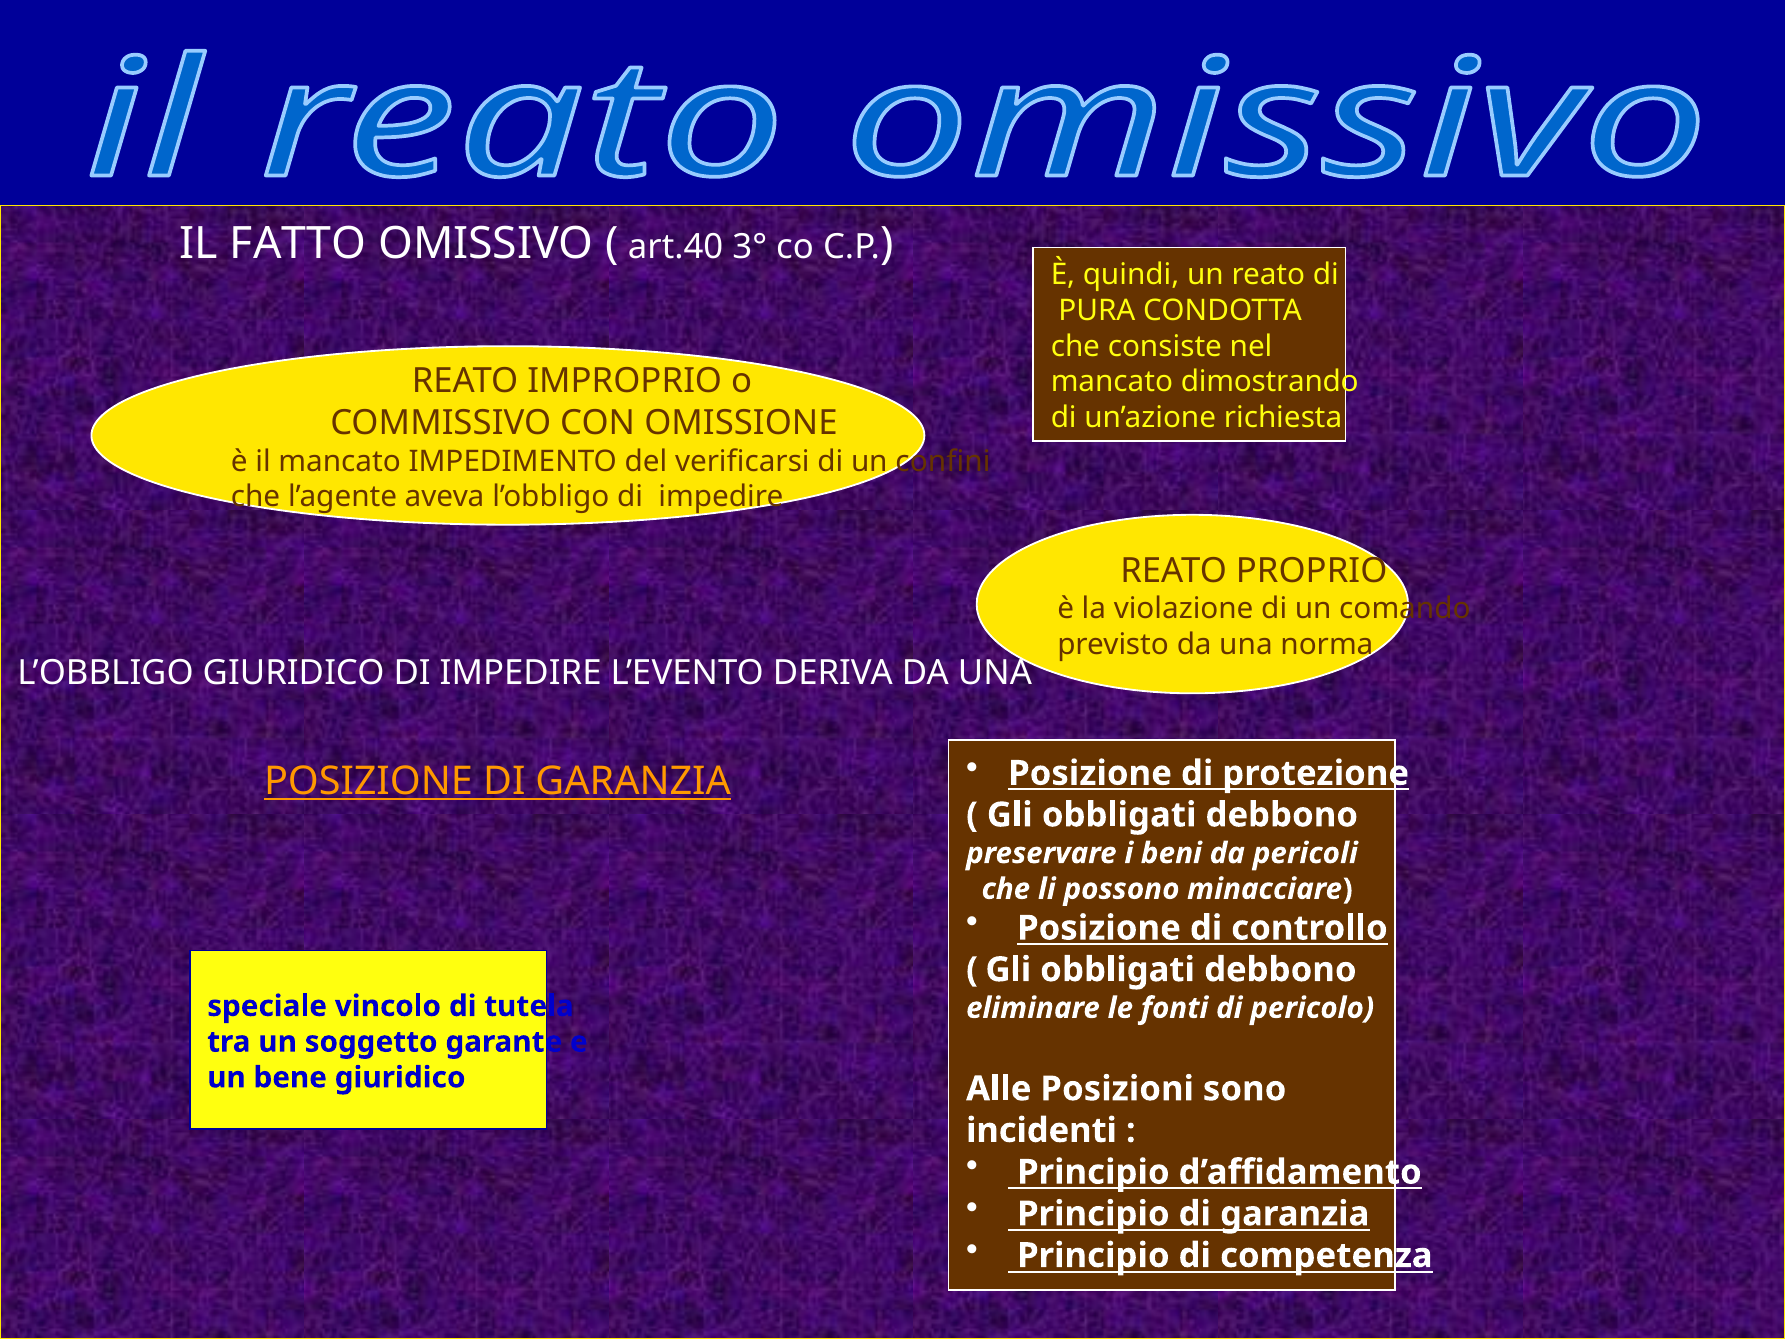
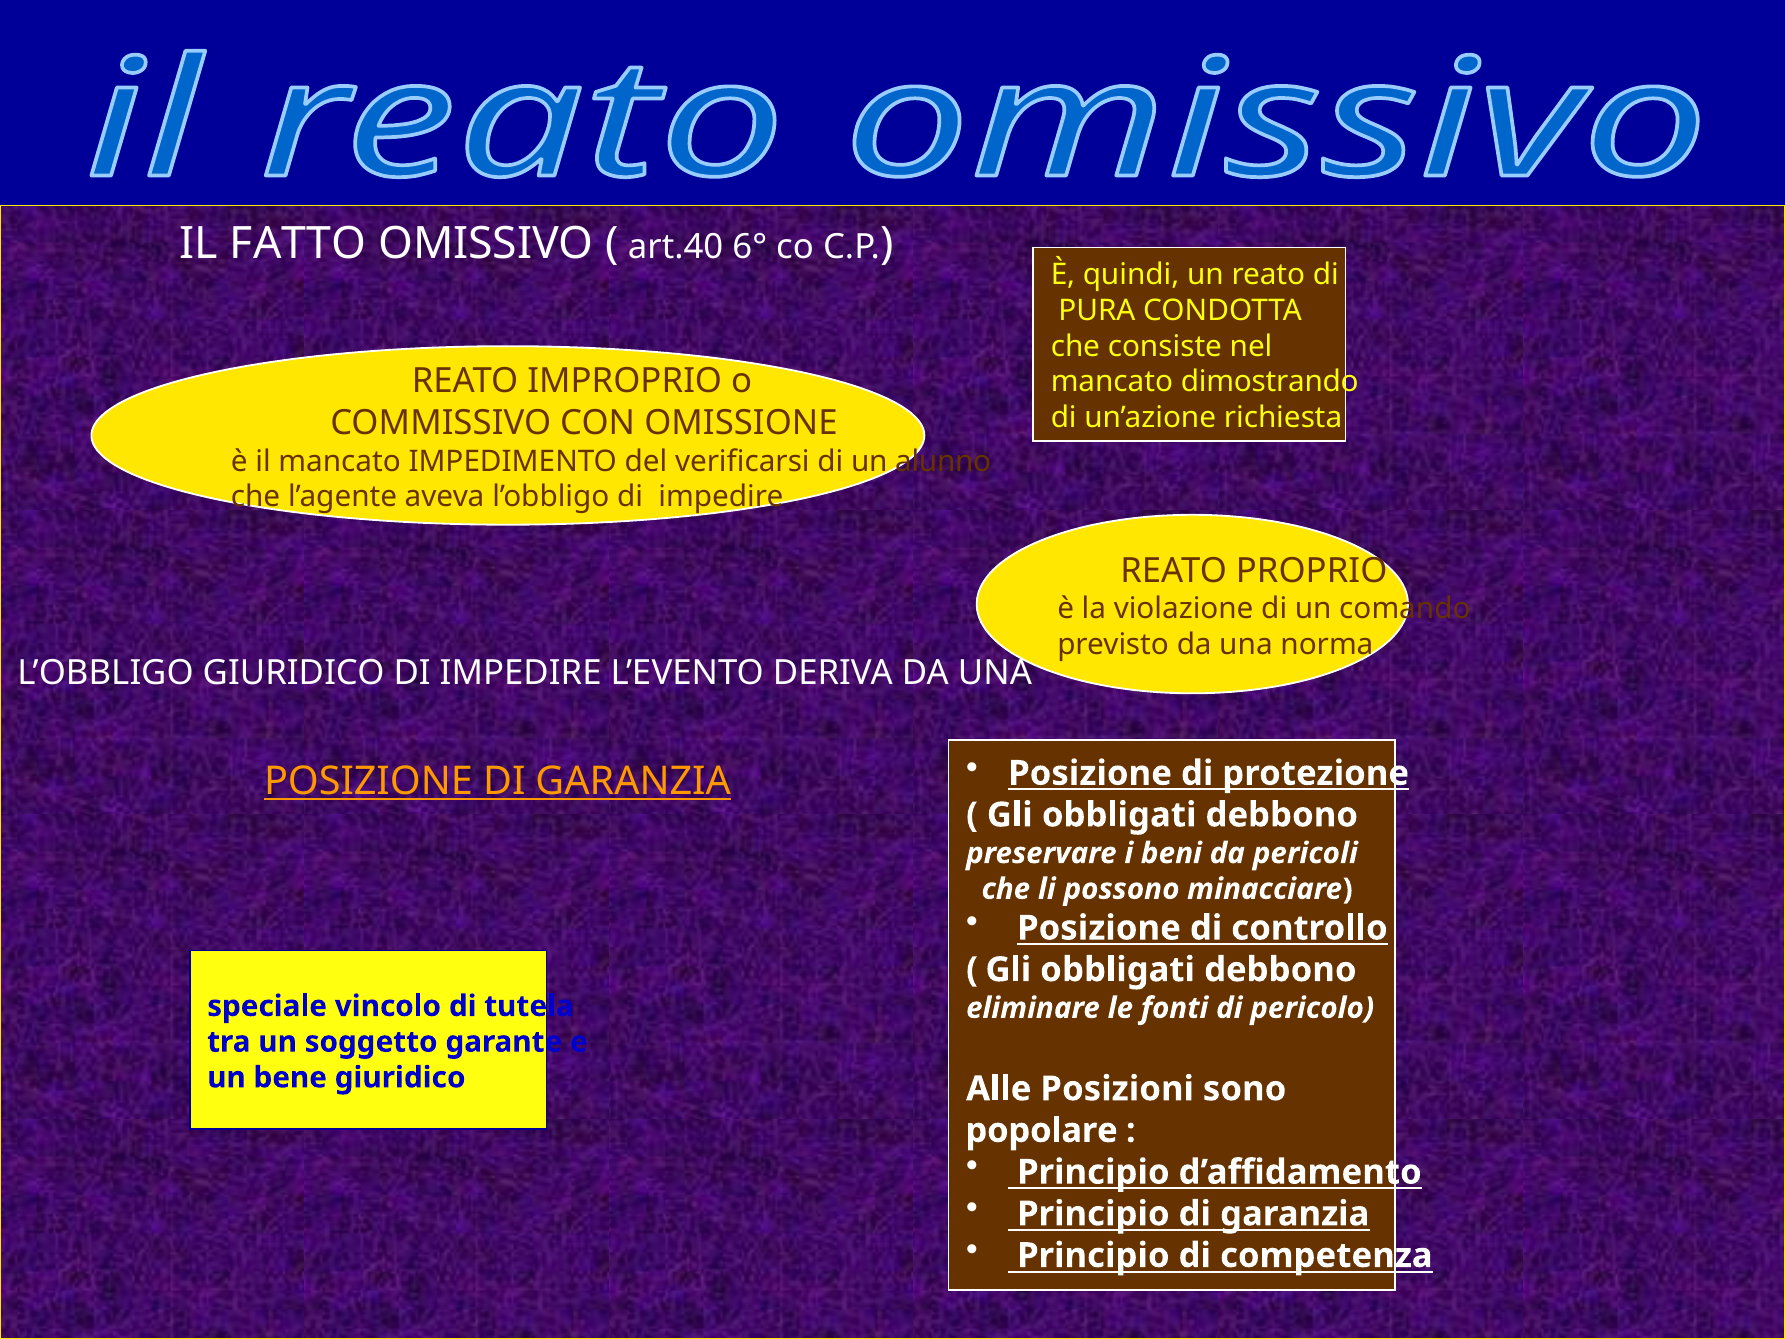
3°: 3° -> 6° (750, 247)
confini: confini -> alunno (943, 461)
incidenti: incidenti -> popolare (1042, 1130)
